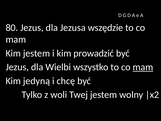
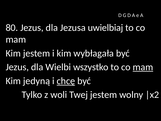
wszędzie: wszędzie -> uwielbiaj (105, 28)
prowadzić: prowadzić -> wybłagała (94, 53)
chcę underline: none -> present (66, 81)
